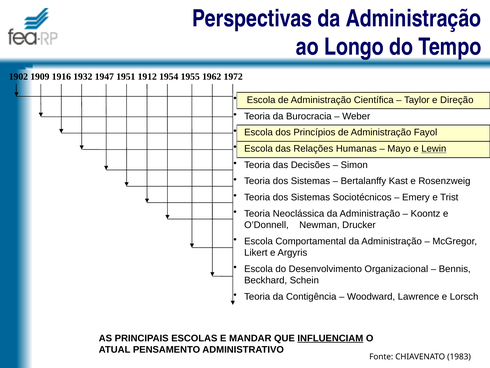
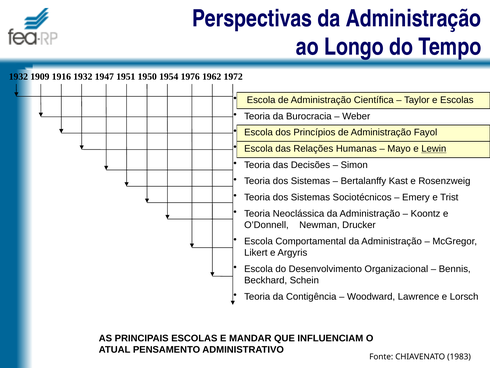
1902: 1902 -> 1932 (18, 76)
1912: 1912 -> 1950 (147, 76)
1955: 1955 -> 1976 (190, 76)
e Direção: Direção -> Escolas (457, 100)
INFLUENCIAM underline: present -> none (330, 338)
